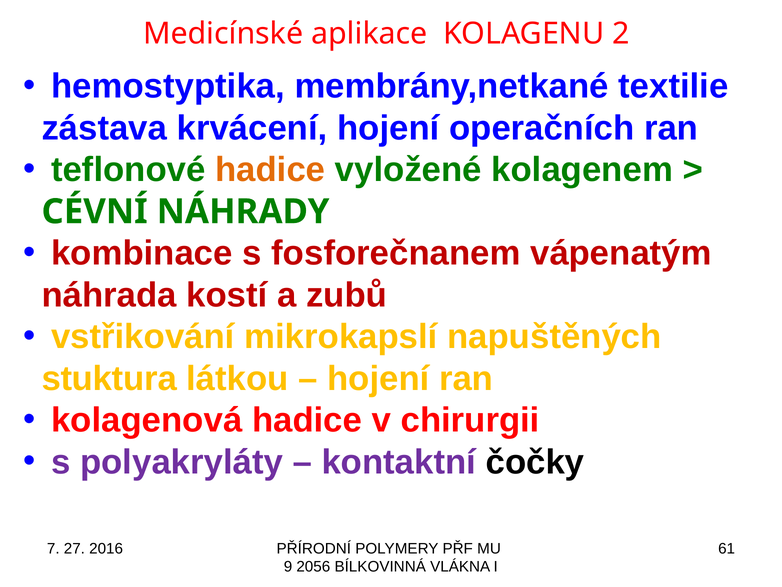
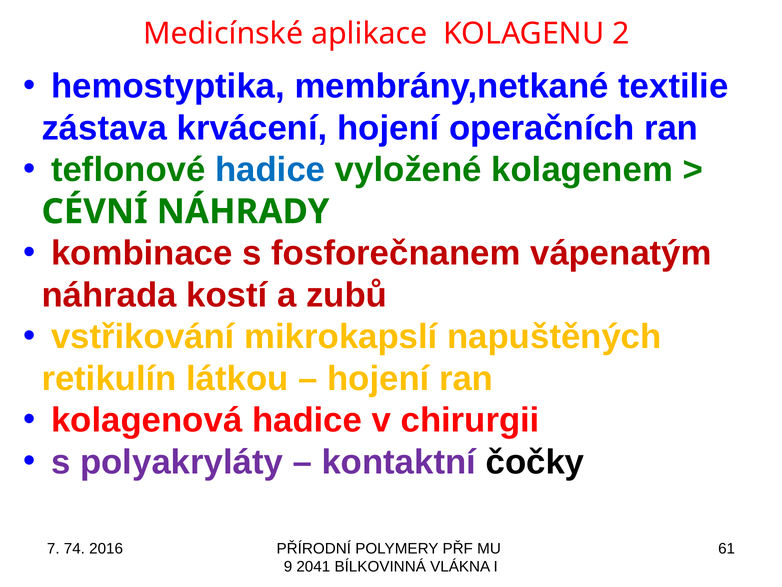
hadice colour: orange -> blue (270, 170)
stuktura: stuktura -> retikulín (109, 378)
27: 27 -> 74 (74, 548)
2056: 2056 -> 2041 (313, 566)
